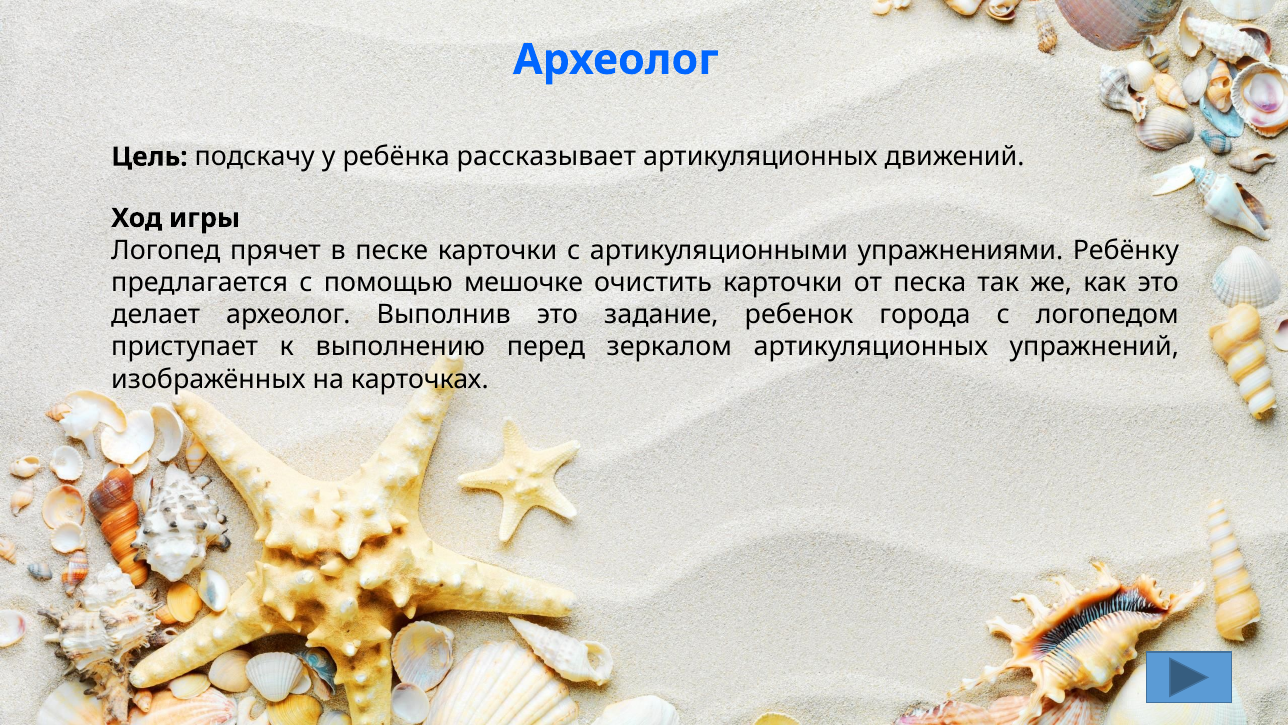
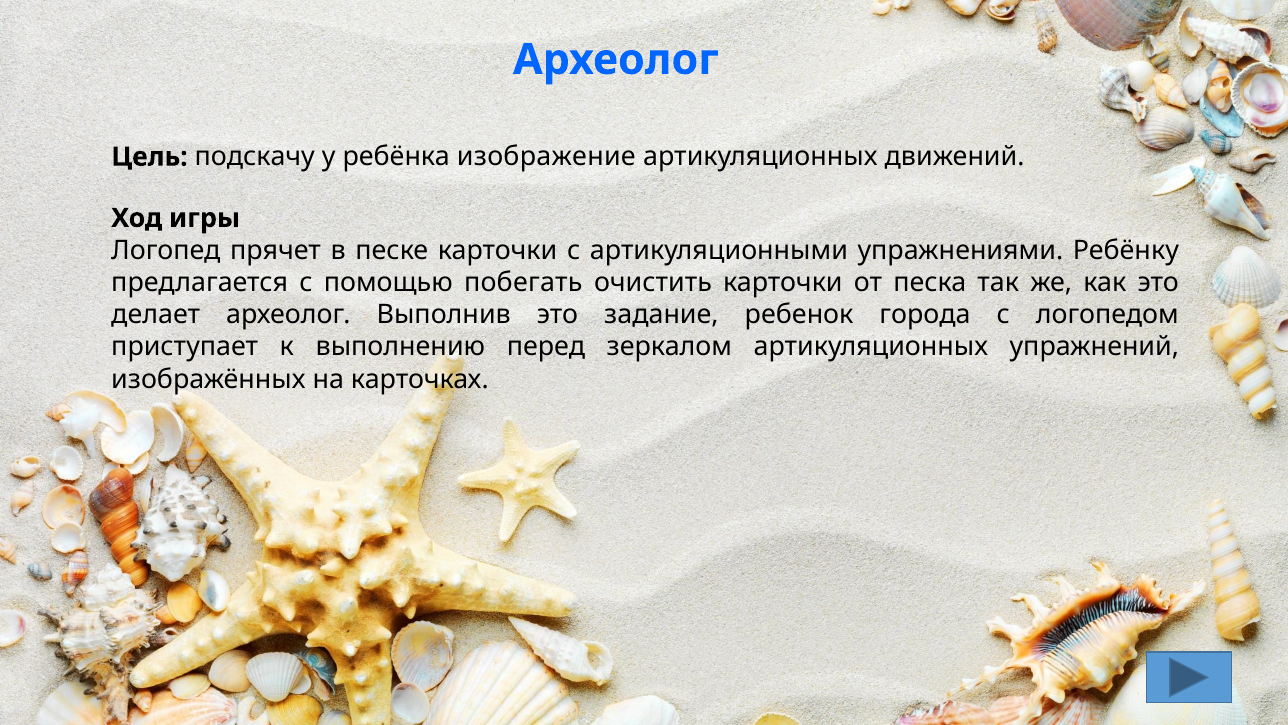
рассказывает: рассказывает -> изображение (546, 157)
мешочке: мешочке -> побегать (523, 282)
